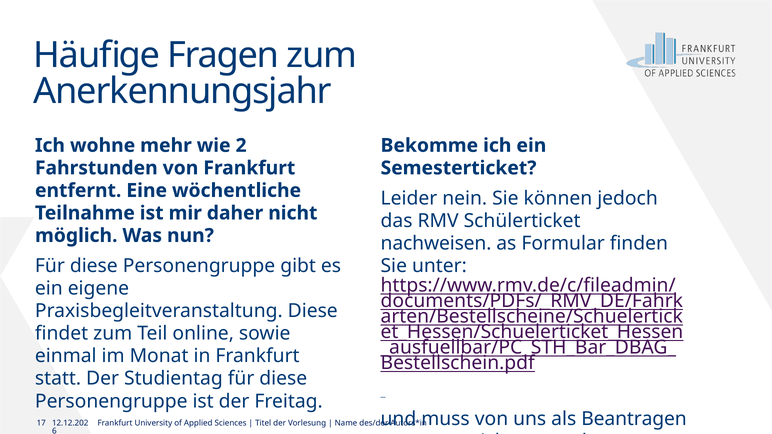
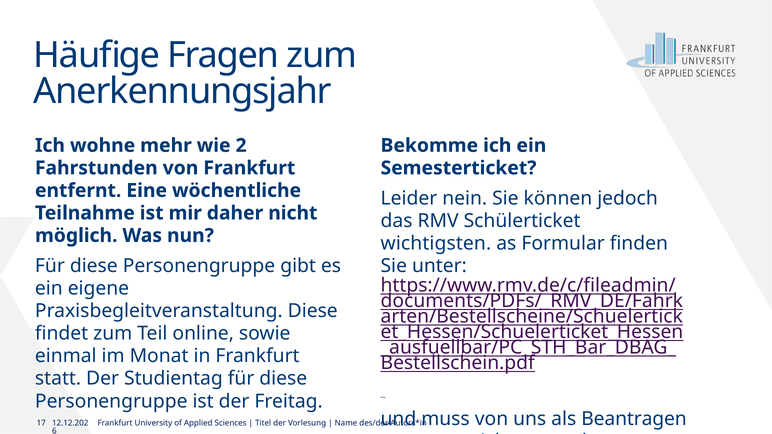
nachweisen: nachweisen -> wichtigsten (436, 244)
